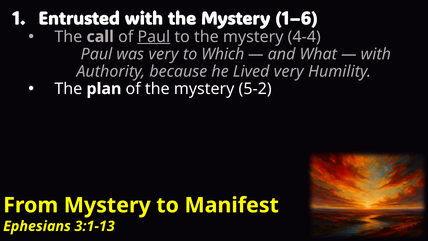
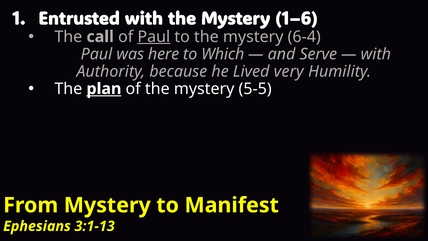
4-4: 4-4 -> 6-4 (304, 37)
was very: very -> here (164, 54)
What: What -> Serve (318, 54)
plan underline: none -> present (104, 89)
5-2: 5-2 -> 5-5 (255, 89)
